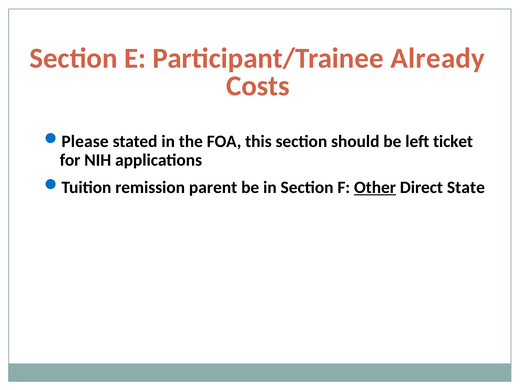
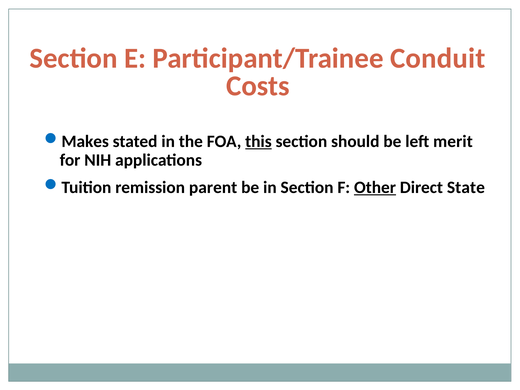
Already: Already -> Conduit (438, 58)
Please: Please -> Makes (85, 141)
this underline: none -> present (258, 141)
ticket: ticket -> merit (453, 141)
